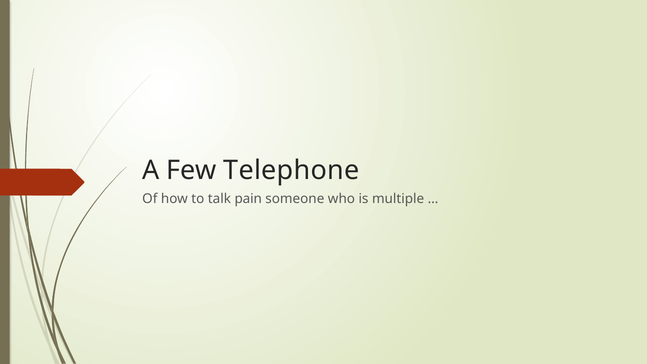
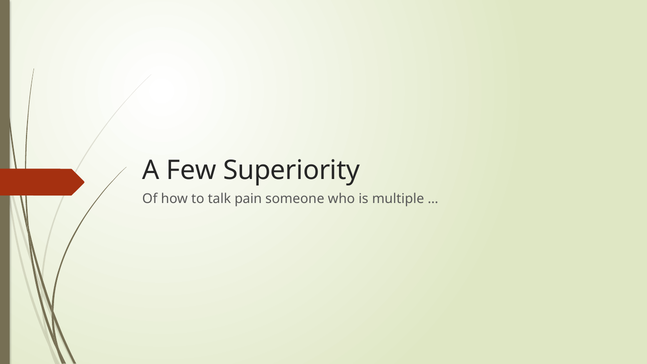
Telephone: Telephone -> Superiority (292, 170)
